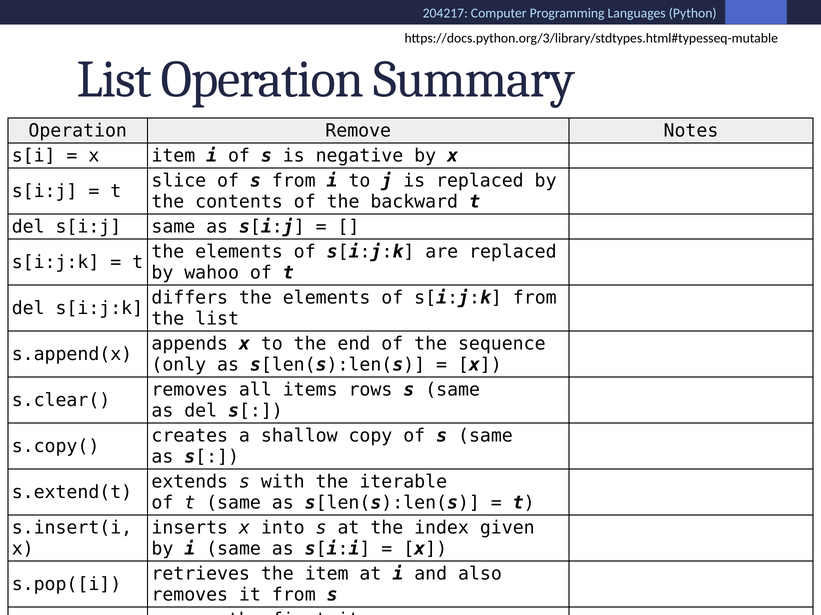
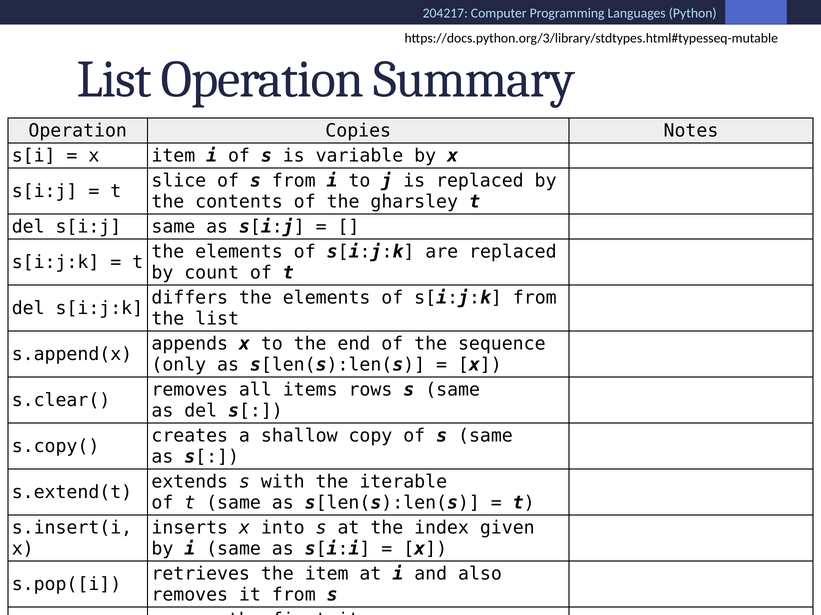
Operation Remove: Remove -> Copies (358, 131)
negative: negative -> variable (359, 156)
backward: backward -> gharsley (414, 202)
wahoo: wahoo -> count (212, 273)
